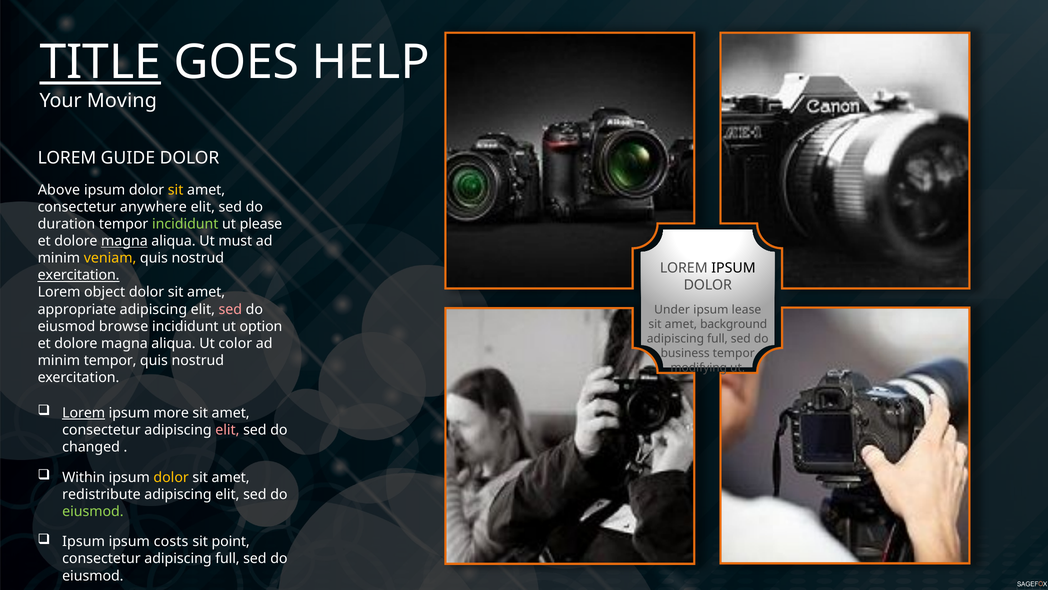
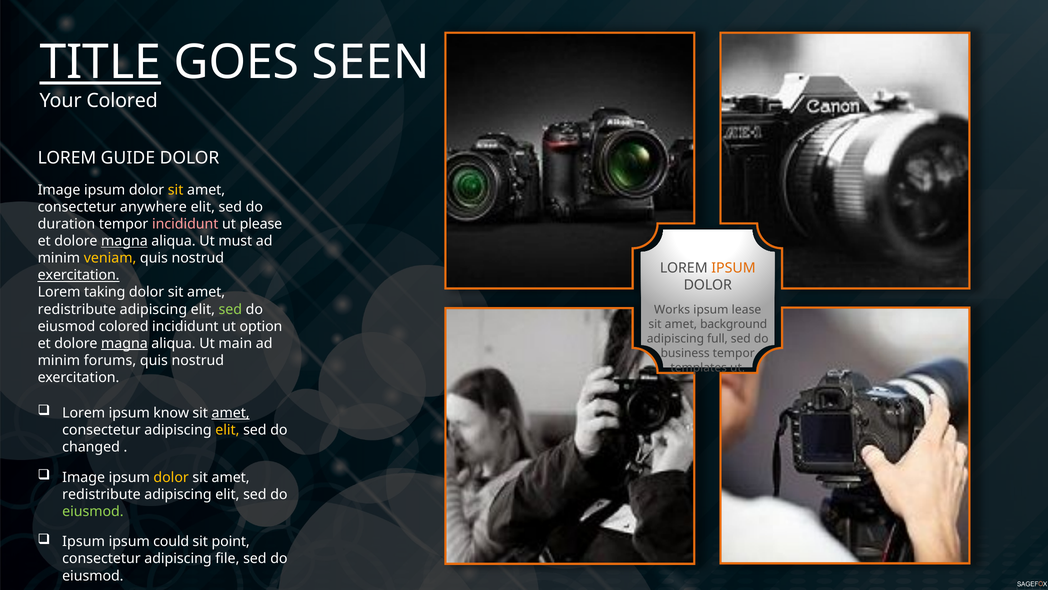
HELP: HELP -> SEEN (371, 62)
Your Moving: Moving -> Colored (122, 101)
Above: Above -> Image (59, 190)
incididunt colour: light green -> pink (185, 224)
IPSUM colour: black -> orange (734, 268)
object: object -> taking (105, 292)
appropriate: appropriate -> redistribute (77, 309)
sed colour: pink -> light green (230, 309)
Under: Under -> Works (672, 310)
eiusmod browse: browse -> colored (124, 326)
magna underline: none -> present (124, 343)
color: color -> main (235, 343)
minim tempor: tempor -> forums (110, 360)
modifying: modifying -> templates (699, 367)
Lorem underline: present -> none (84, 413)
more: more -> know (171, 413)
amet underline: none -> present (231, 413)
elit colour: pink -> yellow (227, 430)
Within: Within -> Image (84, 477)
costs: costs -> could (171, 541)
consectetur adipiscing full: full -> file (227, 558)
